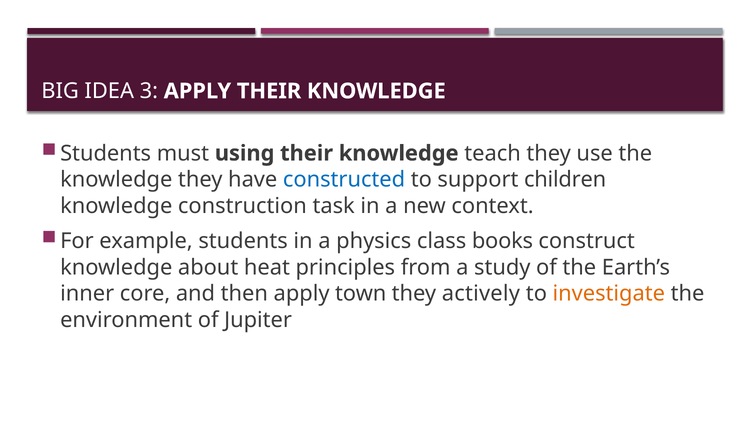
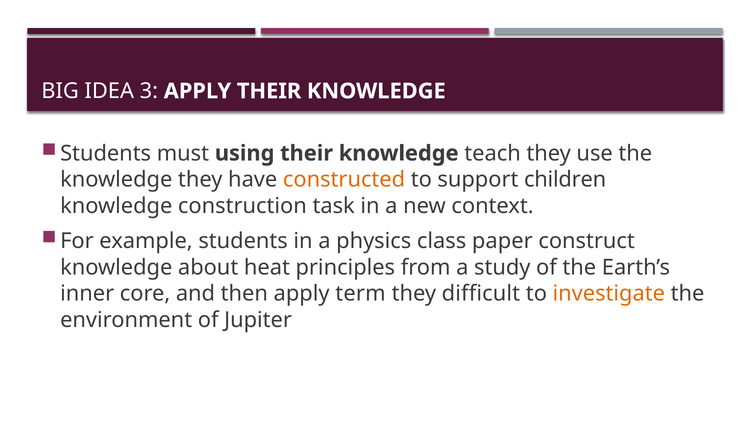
constructed colour: blue -> orange (344, 180)
books: books -> paper (502, 241)
town: town -> term (360, 294)
actively: actively -> difficult (481, 294)
